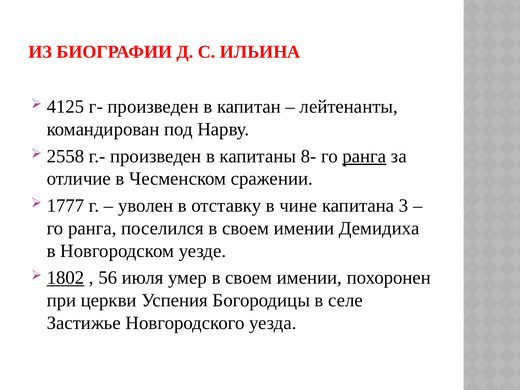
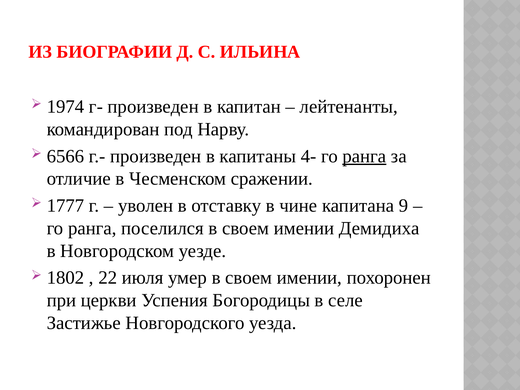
4125: 4125 -> 1974 (65, 107)
2558: 2558 -> 6566 (65, 156)
8-: 8- -> 4- (309, 156)
3: 3 -> 9 (404, 206)
1802 underline: present -> none (65, 278)
56: 56 -> 22 (108, 278)
